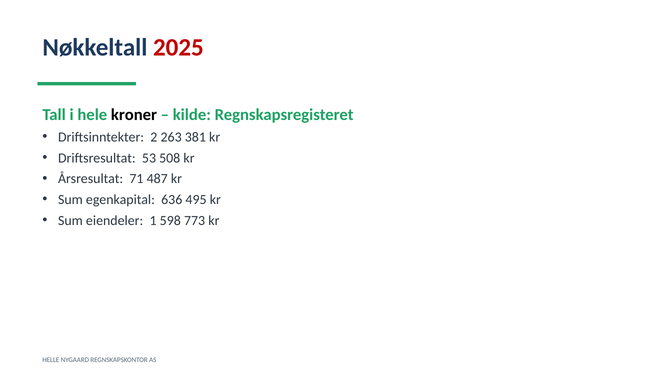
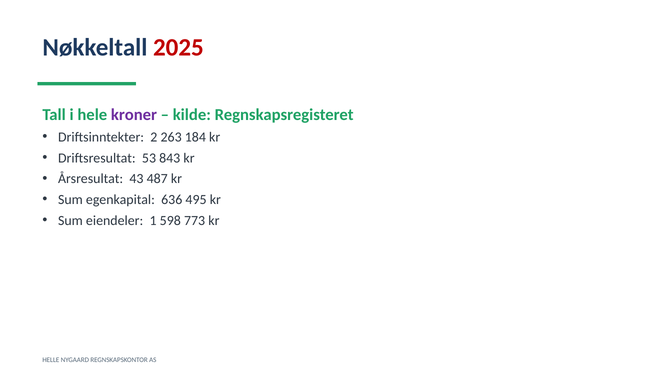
kroner colour: black -> purple (134, 115)
381: 381 -> 184 (195, 137)
508: 508 -> 843 (170, 158)
71: 71 -> 43 (136, 179)
